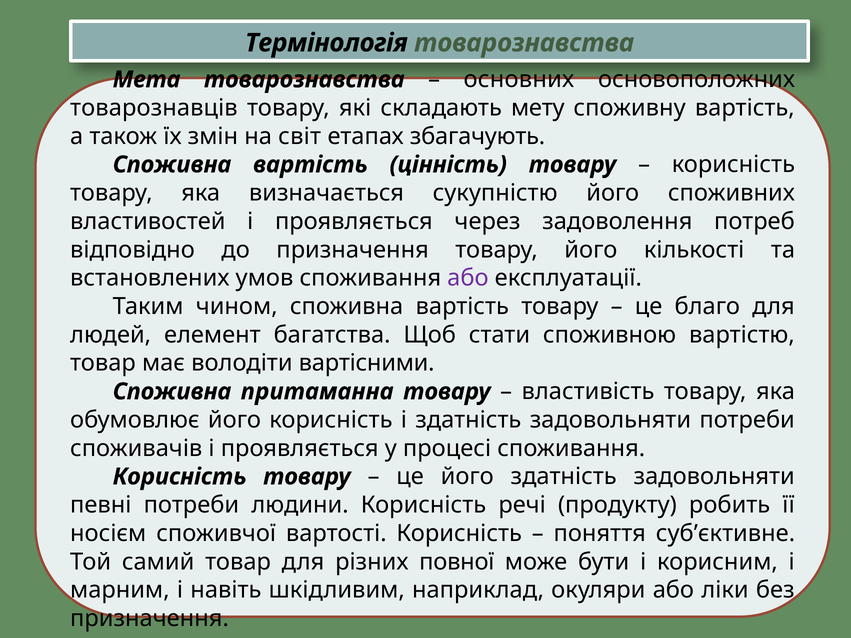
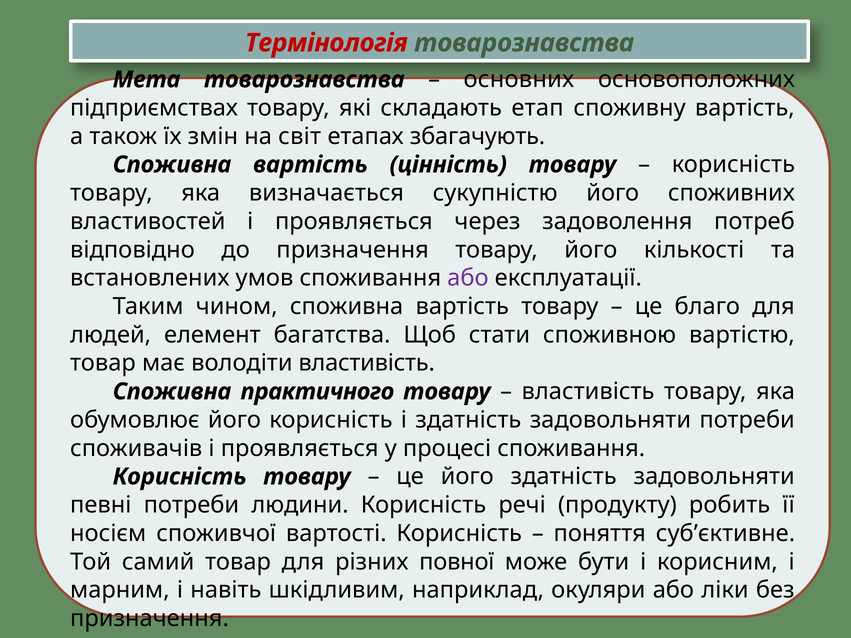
Термінологія colour: black -> red (326, 43)
товарознавців: товарознавців -> підприємствах (154, 108)
мету: мету -> етап (538, 108)
володіти вартісними: вартісними -> властивість (367, 363)
притаманна: притаманна -> практичного (317, 392)
